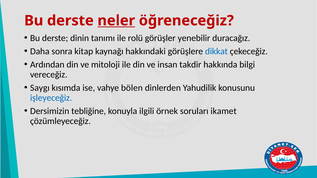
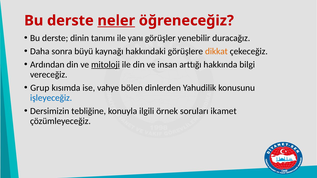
rolü: rolü -> yanı (135, 38)
kitap: kitap -> büyü (84, 51)
dikkat colour: blue -> orange (216, 51)
mitoloji underline: none -> present (106, 65)
takdir: takdir -> arttığı (190, 65)
Saygı: Saygı -> Grup (40, 88)
